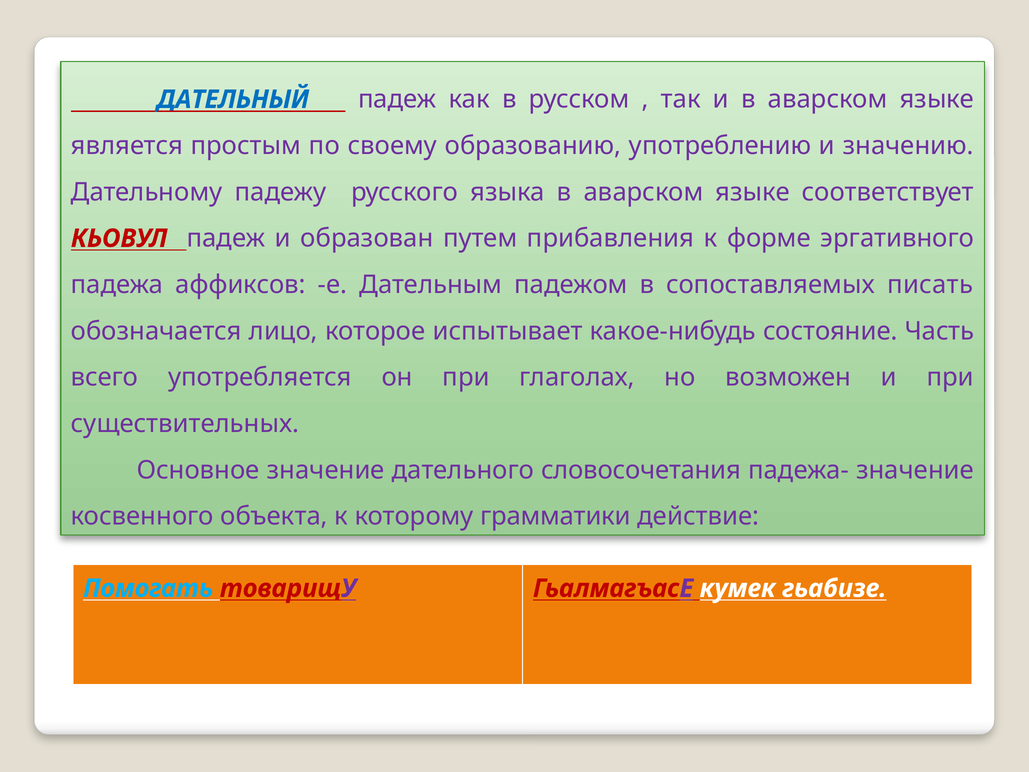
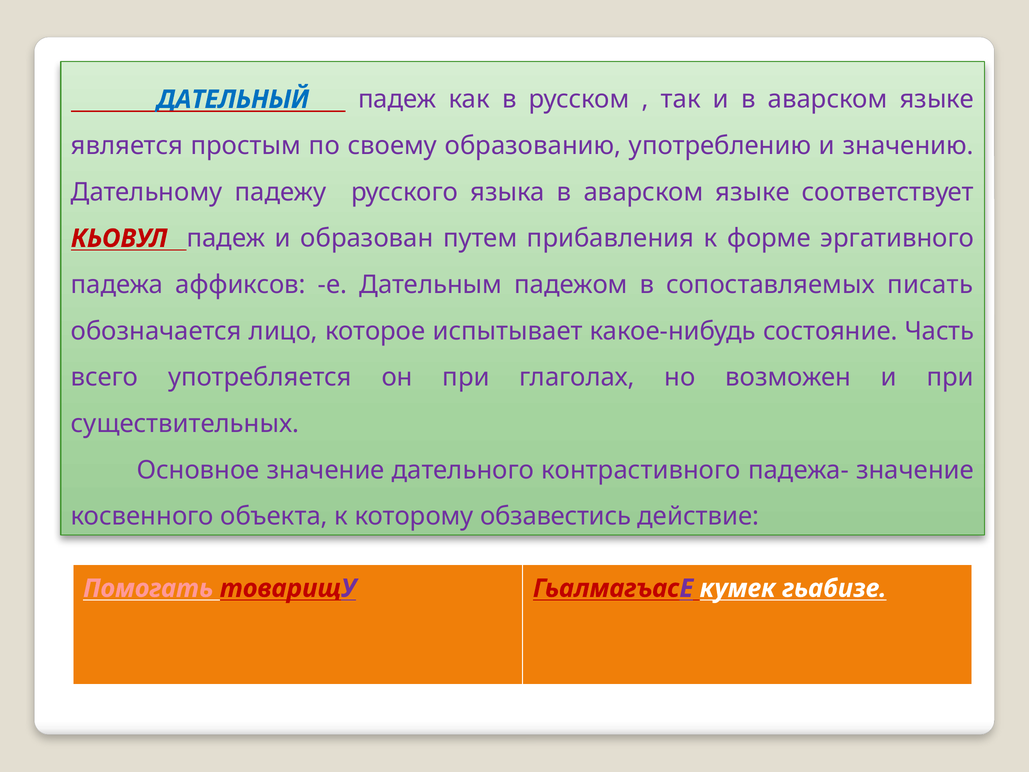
словосочетания: словосочетания -> контрастивного (641, 470)
грамматики: грамматики -> обзавестись (556, 516)
Помогать colour: light blue -> pink (148, 588)
